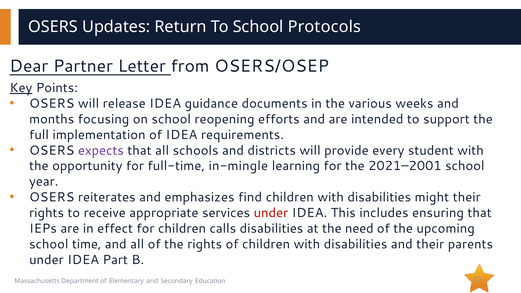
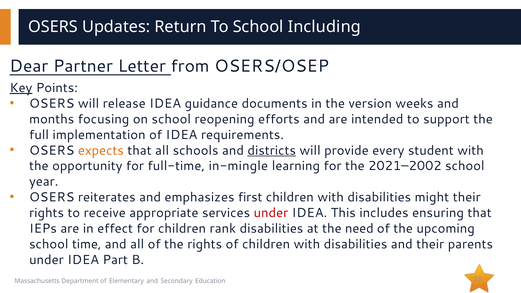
Protocols: Protocols -> Including (324, 27)
various: various -> version (370, 104)
expects colour: purple -> orange (101, 150)
districts underline: none -> present (272, 150)
2021–2001: 2021–2001 -> 2021–2002 (405, 166)
find: find -> first (250, 197)
calls: calls -> rank (223, 229)
